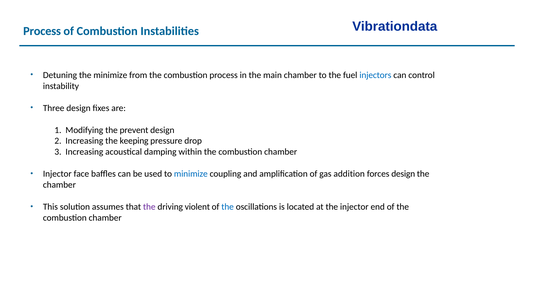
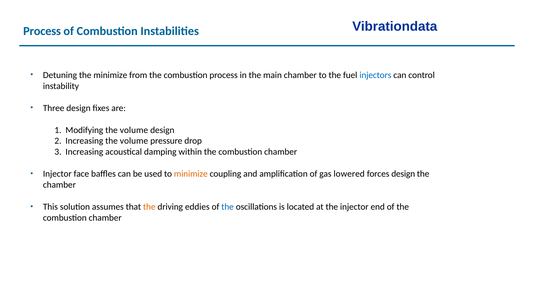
Modifying the prevent: prevent -> volume (134, 130)
Increasing the keeping: keeping -> volume (134, 141)
minimize colour: blue -> orange (191, 174)
addition: addition -> lowered (349, 174)
the colour: purple -> orange (149, 207)
violent: violent -> eddies (197, 207)
